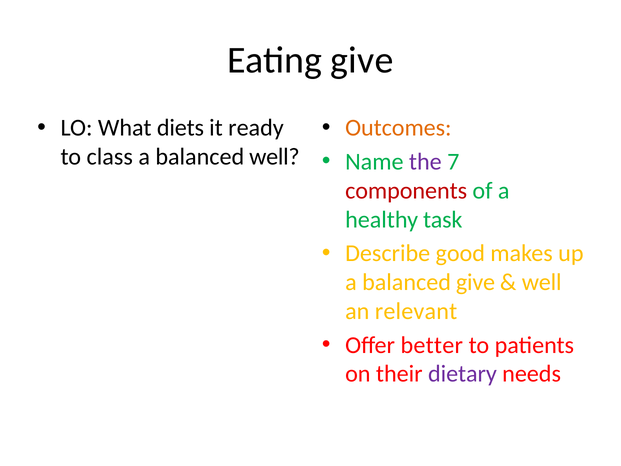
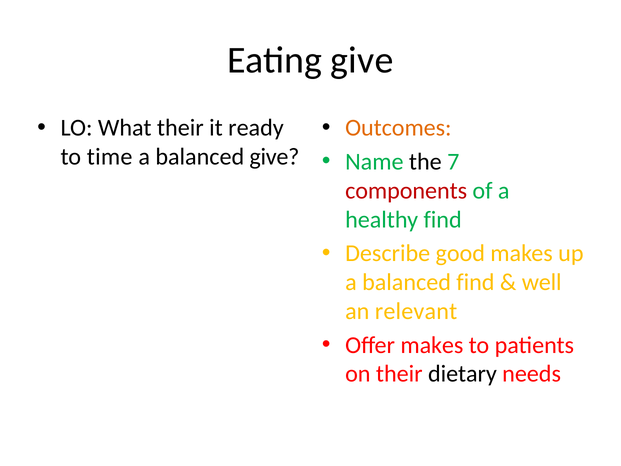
What diets: diets -> their (180, 128)
class: class -> time (110, 157)
balanced well: well -> give (274, 157)
the colour: purple -> black (425, 162)
healthy task: task -> find (443, 220)
balanced give: give -> find (475, 282)
Offer better: better -> makes (432, 345)
dietary colour: purple -> black (462, 374)
